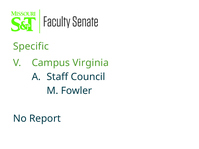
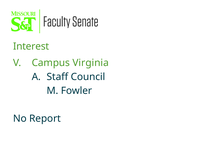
Specific: Specific -> Interest (31, 46)
